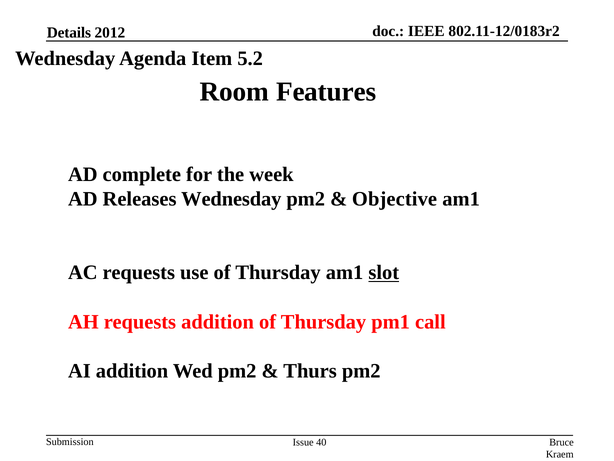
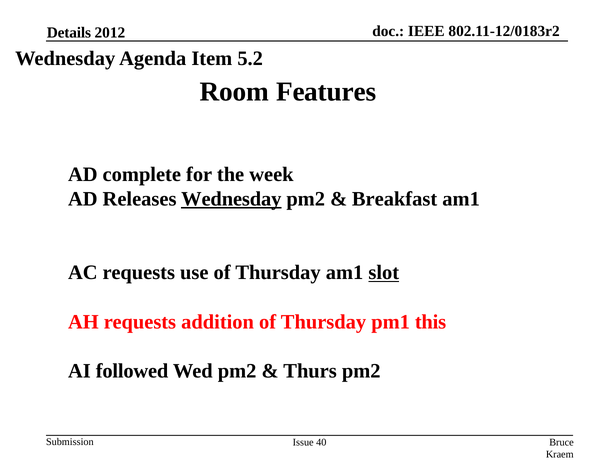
Wednesday underline: none -> present (231, 199)
Objective: Objective -> Breakfast (395, 199)
call: call -> this (430, 321)
AI addition: addition -> followed (132, 371)
